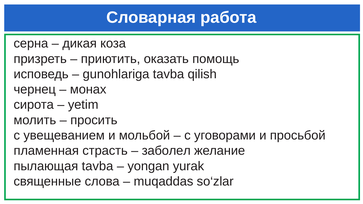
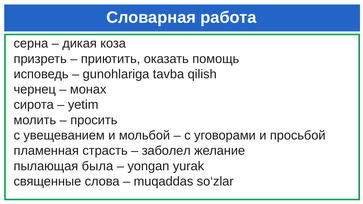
пылающая tavba: tavba -> была (97, 166)
